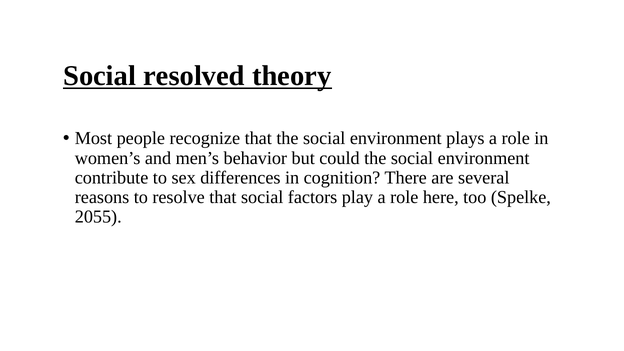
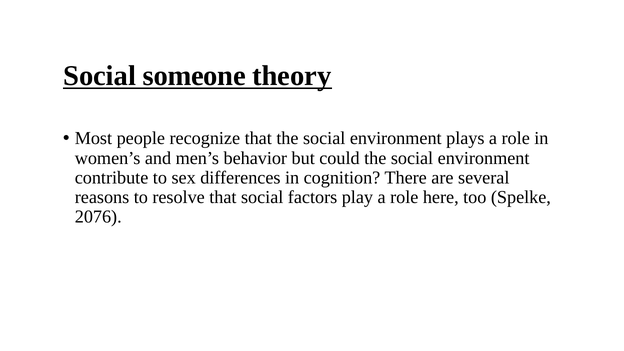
resolved: resolved -> someone (194, 76)
2055: 2055 -> 2076 (98, 217)
